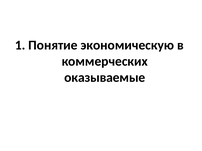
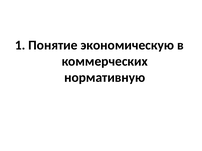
оказываемые: оказываемые -> нормативную (105, 78)
